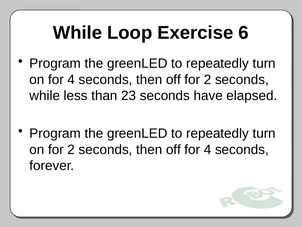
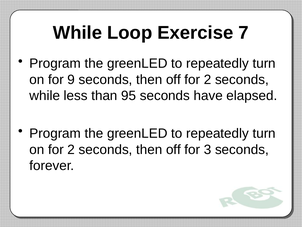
6: 6 -> 7 (244, 33)
on for 4: 4 -> 9 (71, 79)
23: 23 -> 95 (129, 96)
off for 4: 4 -> 3 (208, 149)
